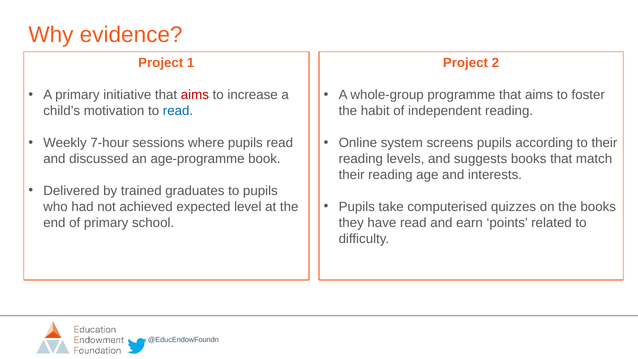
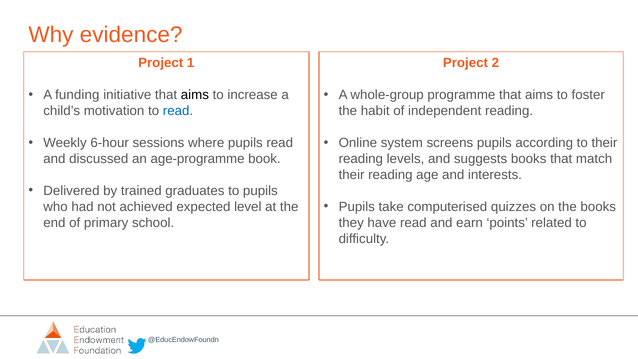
A primary: primary -> funding (77, 95)
aims colour: red -> black (195, 95)
7-hour: 7-hour -> 6-hour (110, 143)
